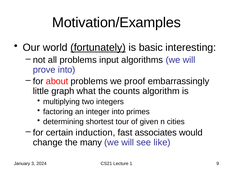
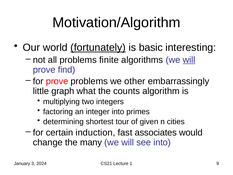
Motivation/Examples: Motivation/Examples -> Motivation/Algorithm (116, 23)
input: input -> finite (109, 60)
will underline: none -> present (189, 60)
prove into: into -> find (67, 70)
for about: about -> prove (57, 81)
proof: proof -> other (135, 81)
see like: like -> into (162, 142)
